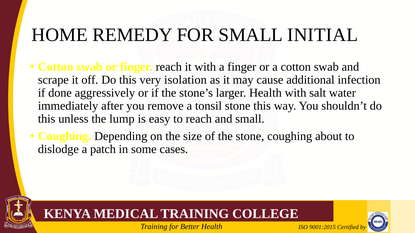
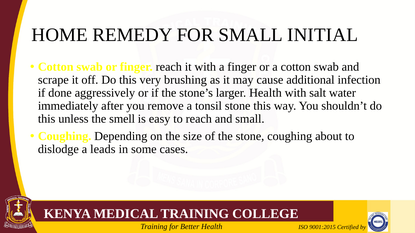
isolation: isolation -> brushing (185, 80)
lump: lump -> smell (122, 119)
patch: patch -> leads (103, 150)
